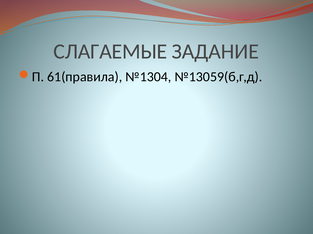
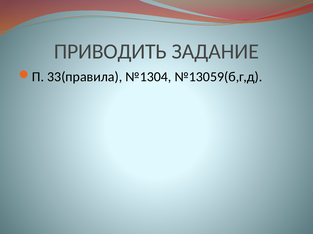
СЛАГАЕМЫЕ: СЛАГАЕМЫЕ -> ПРИВОДИТЬ (110, 52)
61(правила: 61(правила -> 33(правила (85, 77)
